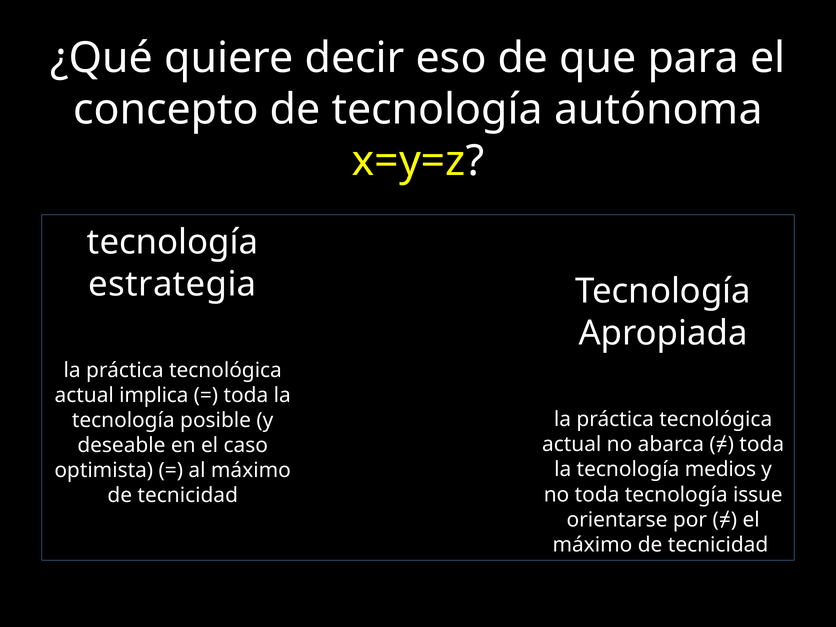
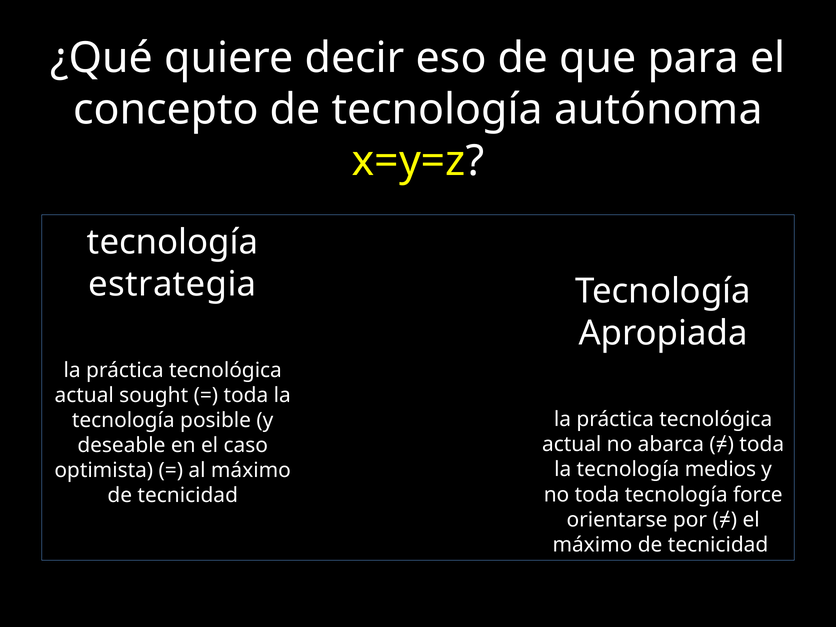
implica: implica -> sought (154, 395)
issue: issue -> force (758, 495)
